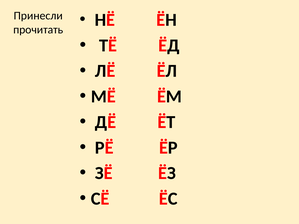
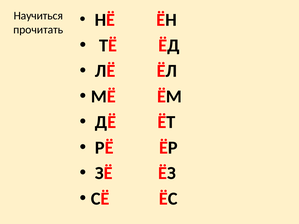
Принесли: Принесли -> Научиться (38, 16)
